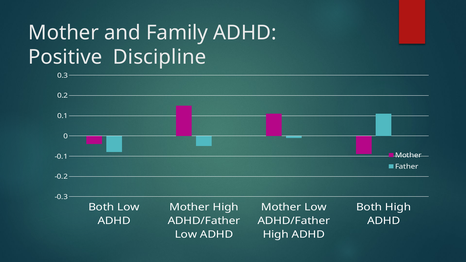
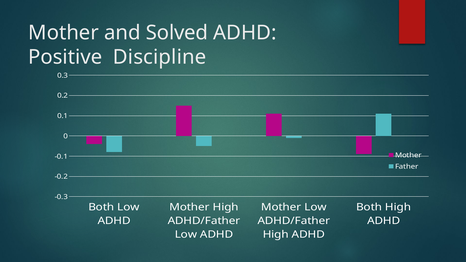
Family: Family -> Solved (177, 33)
